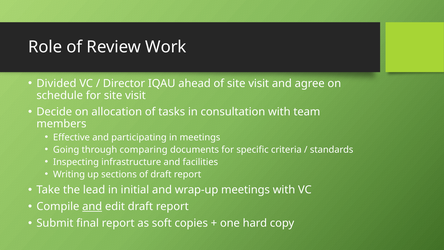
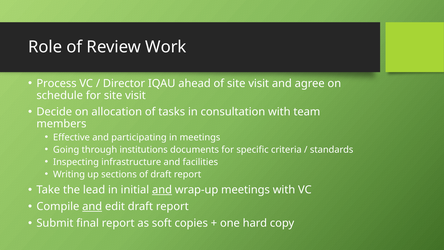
Divided: Divided -> Process (57, 83)
comparing: comparing -> institutions (144, 149)
and underline: none -> present (162, 190)
